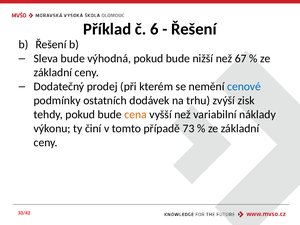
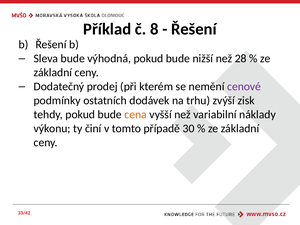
6: 6 -> 8 (154, 29)
67: 67 -> 28 (241, 59)
cenové colour: blue -> purple (244, 87)
73: 73 -> 30 (189, 128)
